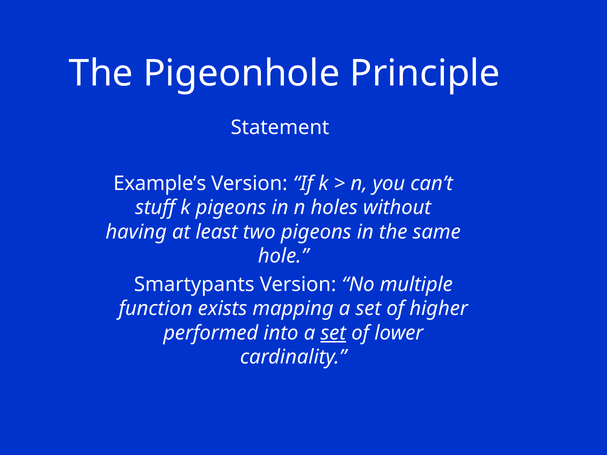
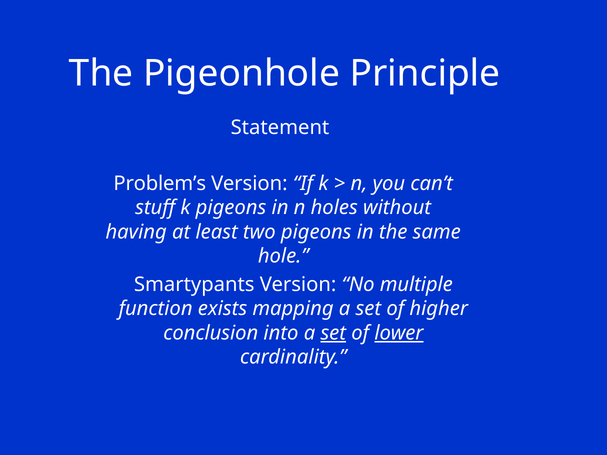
Example’s: Example’s -> Problem’s (160, 183)
performed: performed -> conclusion (211, 333)
lower underline: none -> present (399, 333)
